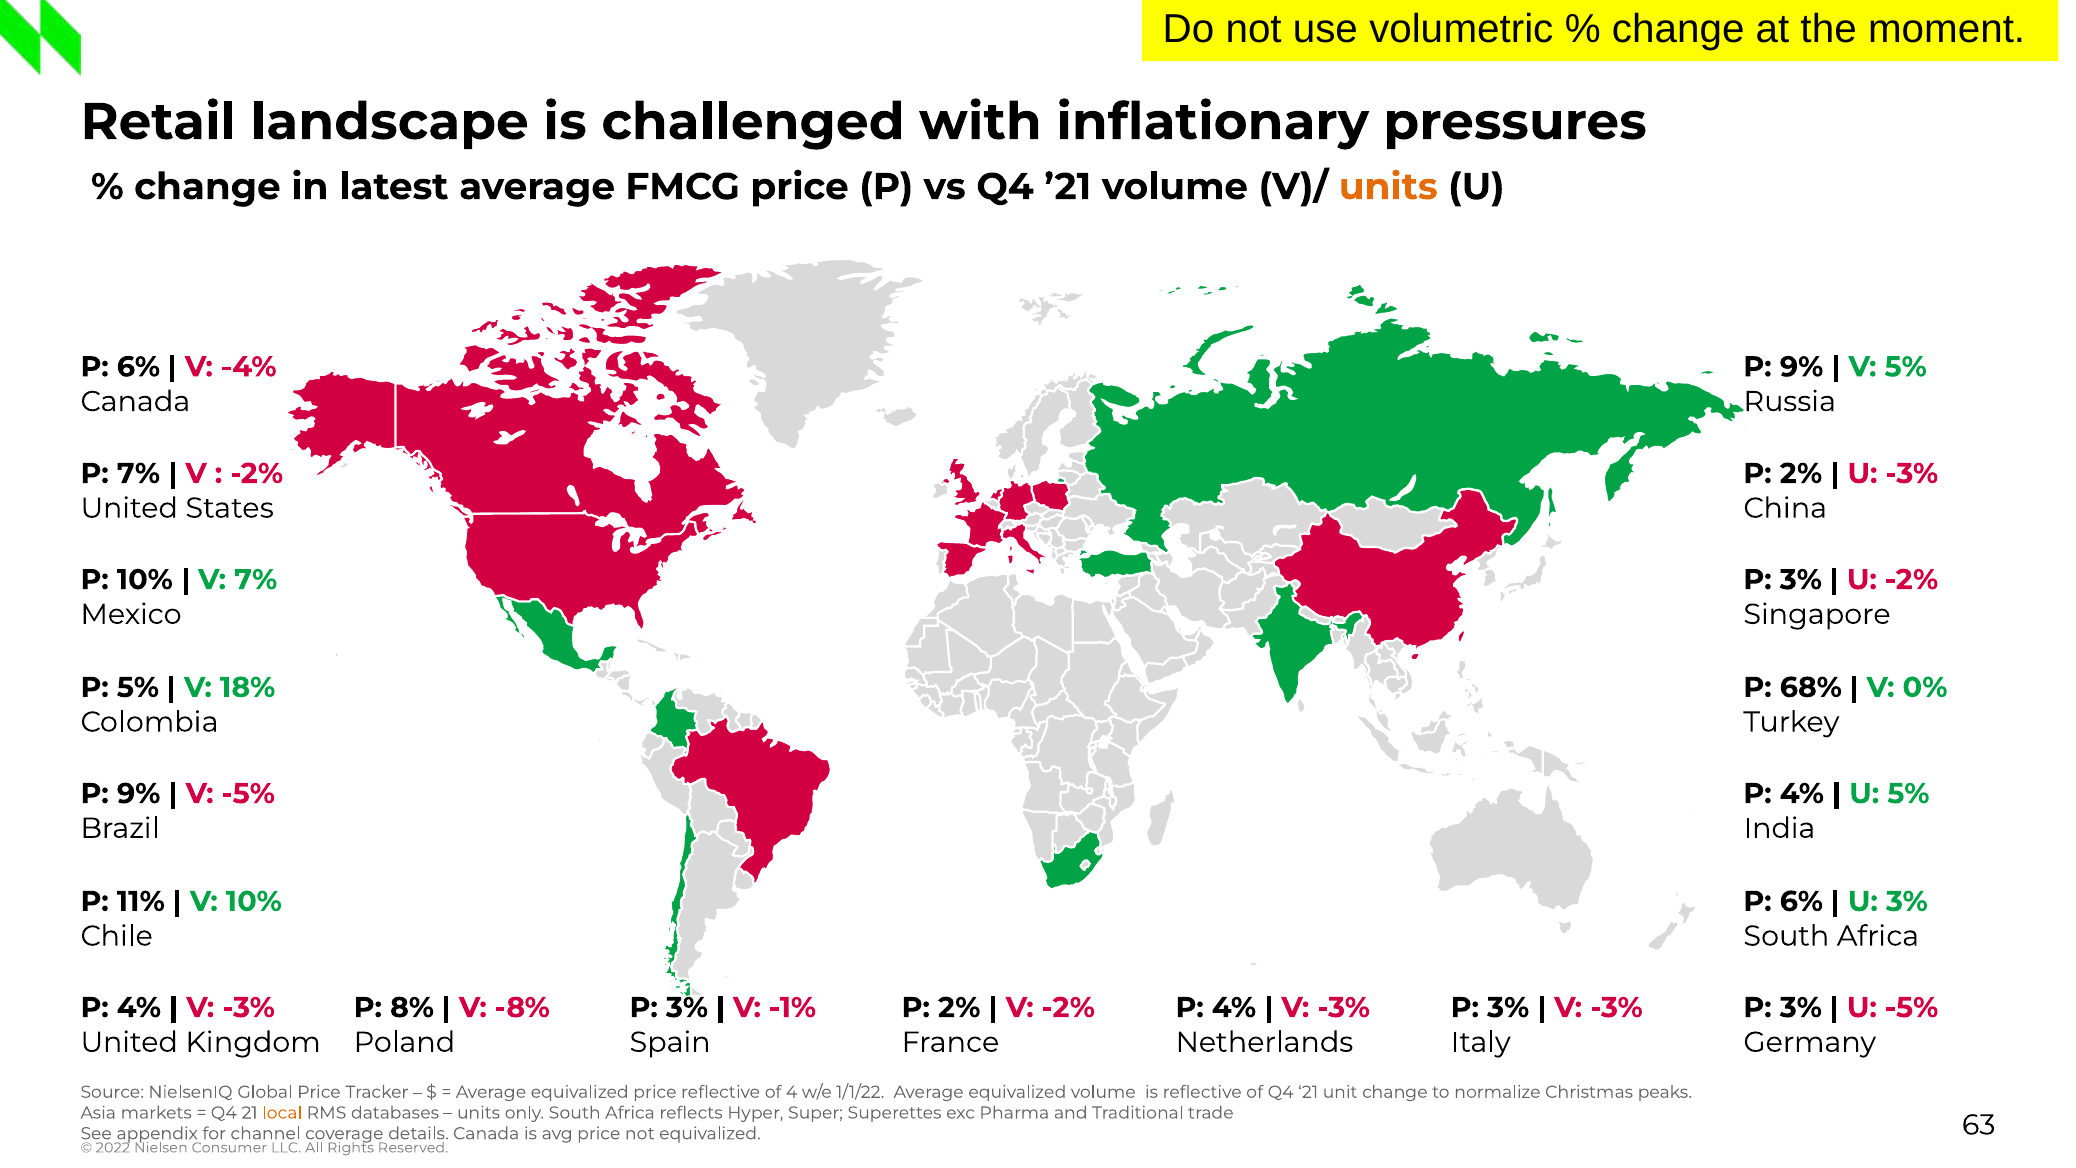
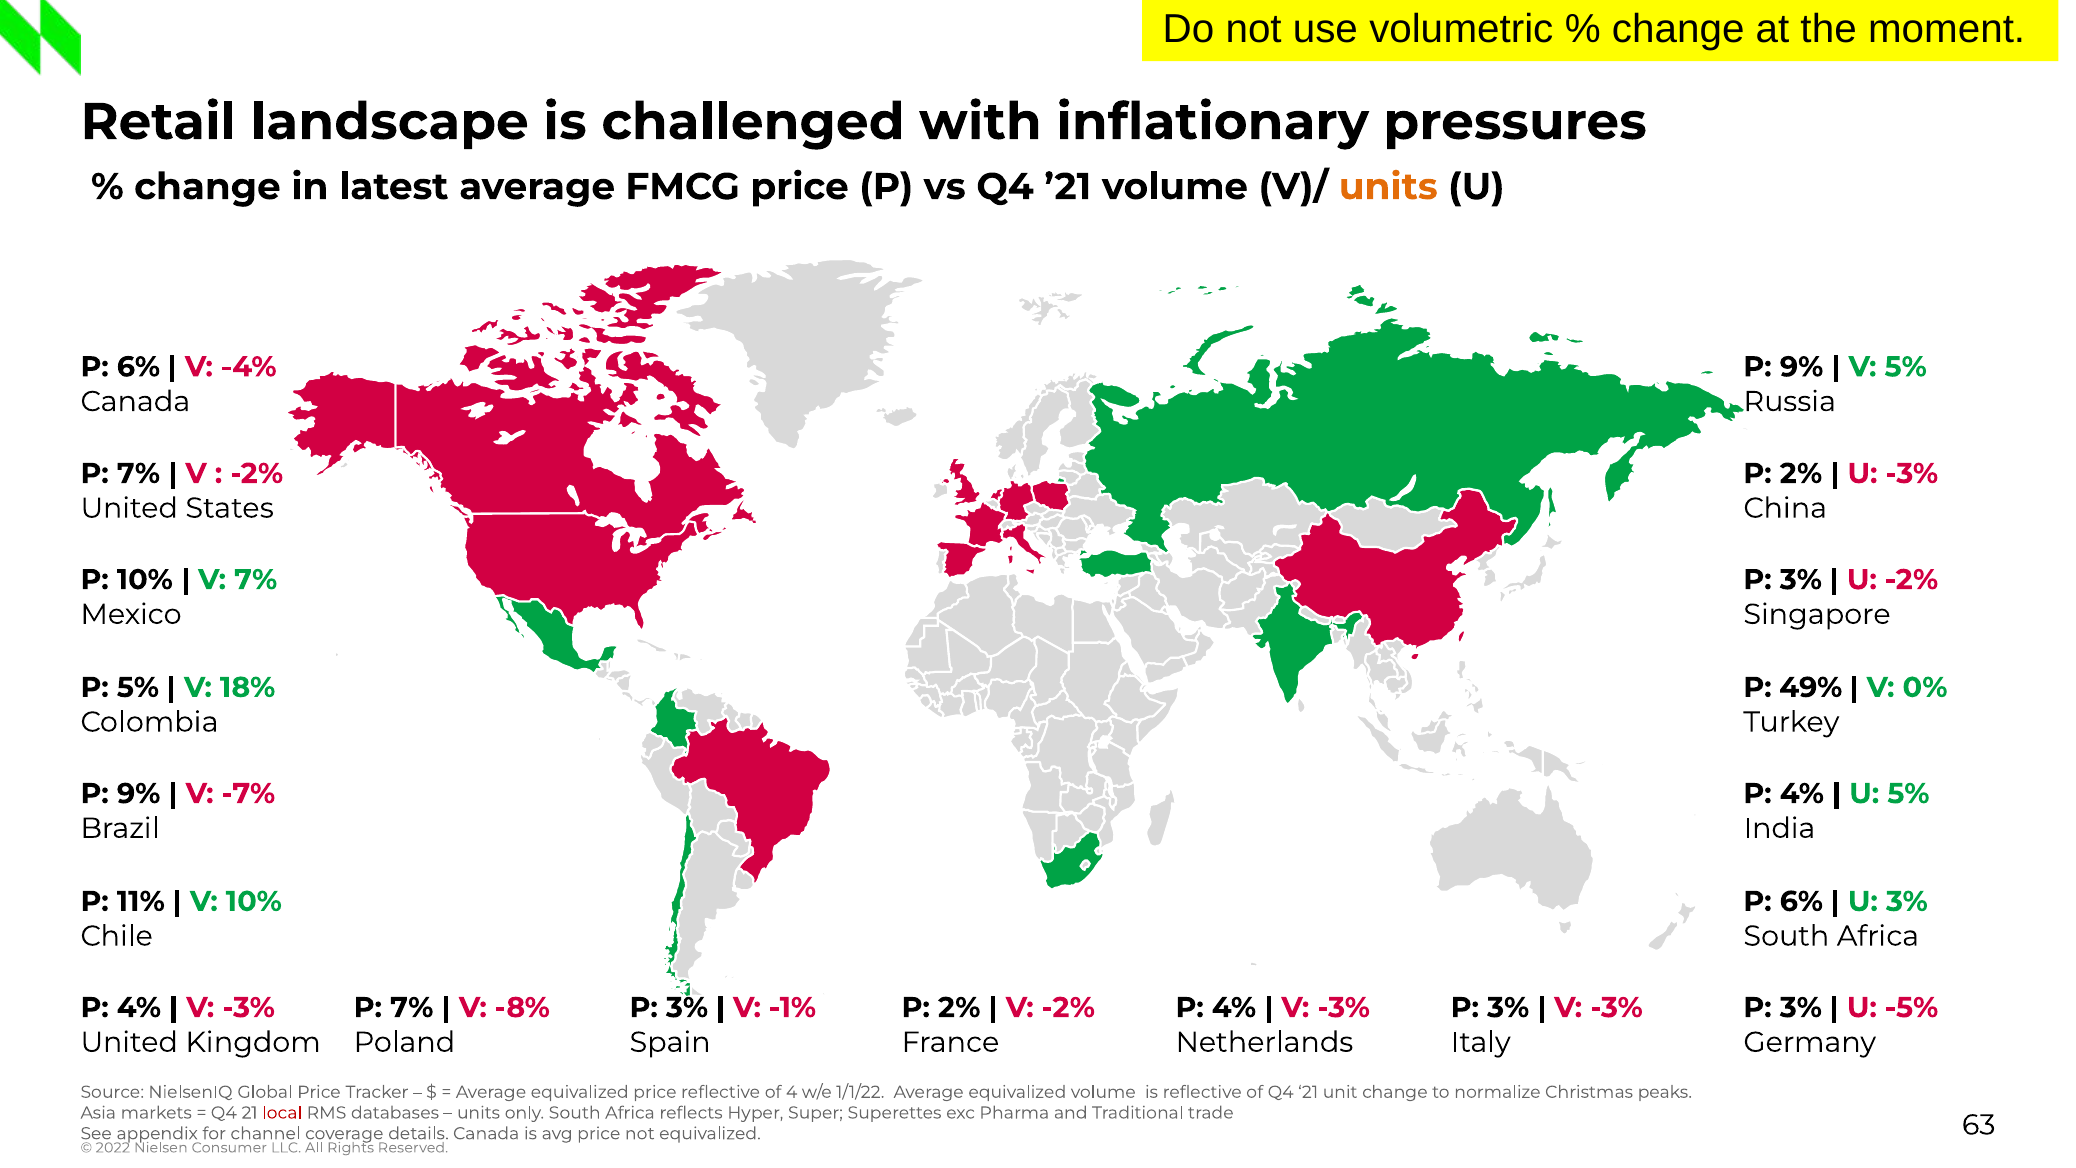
68%: 68% -> 49% (1811, 687)
V -5%: -5% -> -7% (248, 793)
8%: 8% -> 7% (412, 1007)
local colour: orange -> red (282, 1113)
